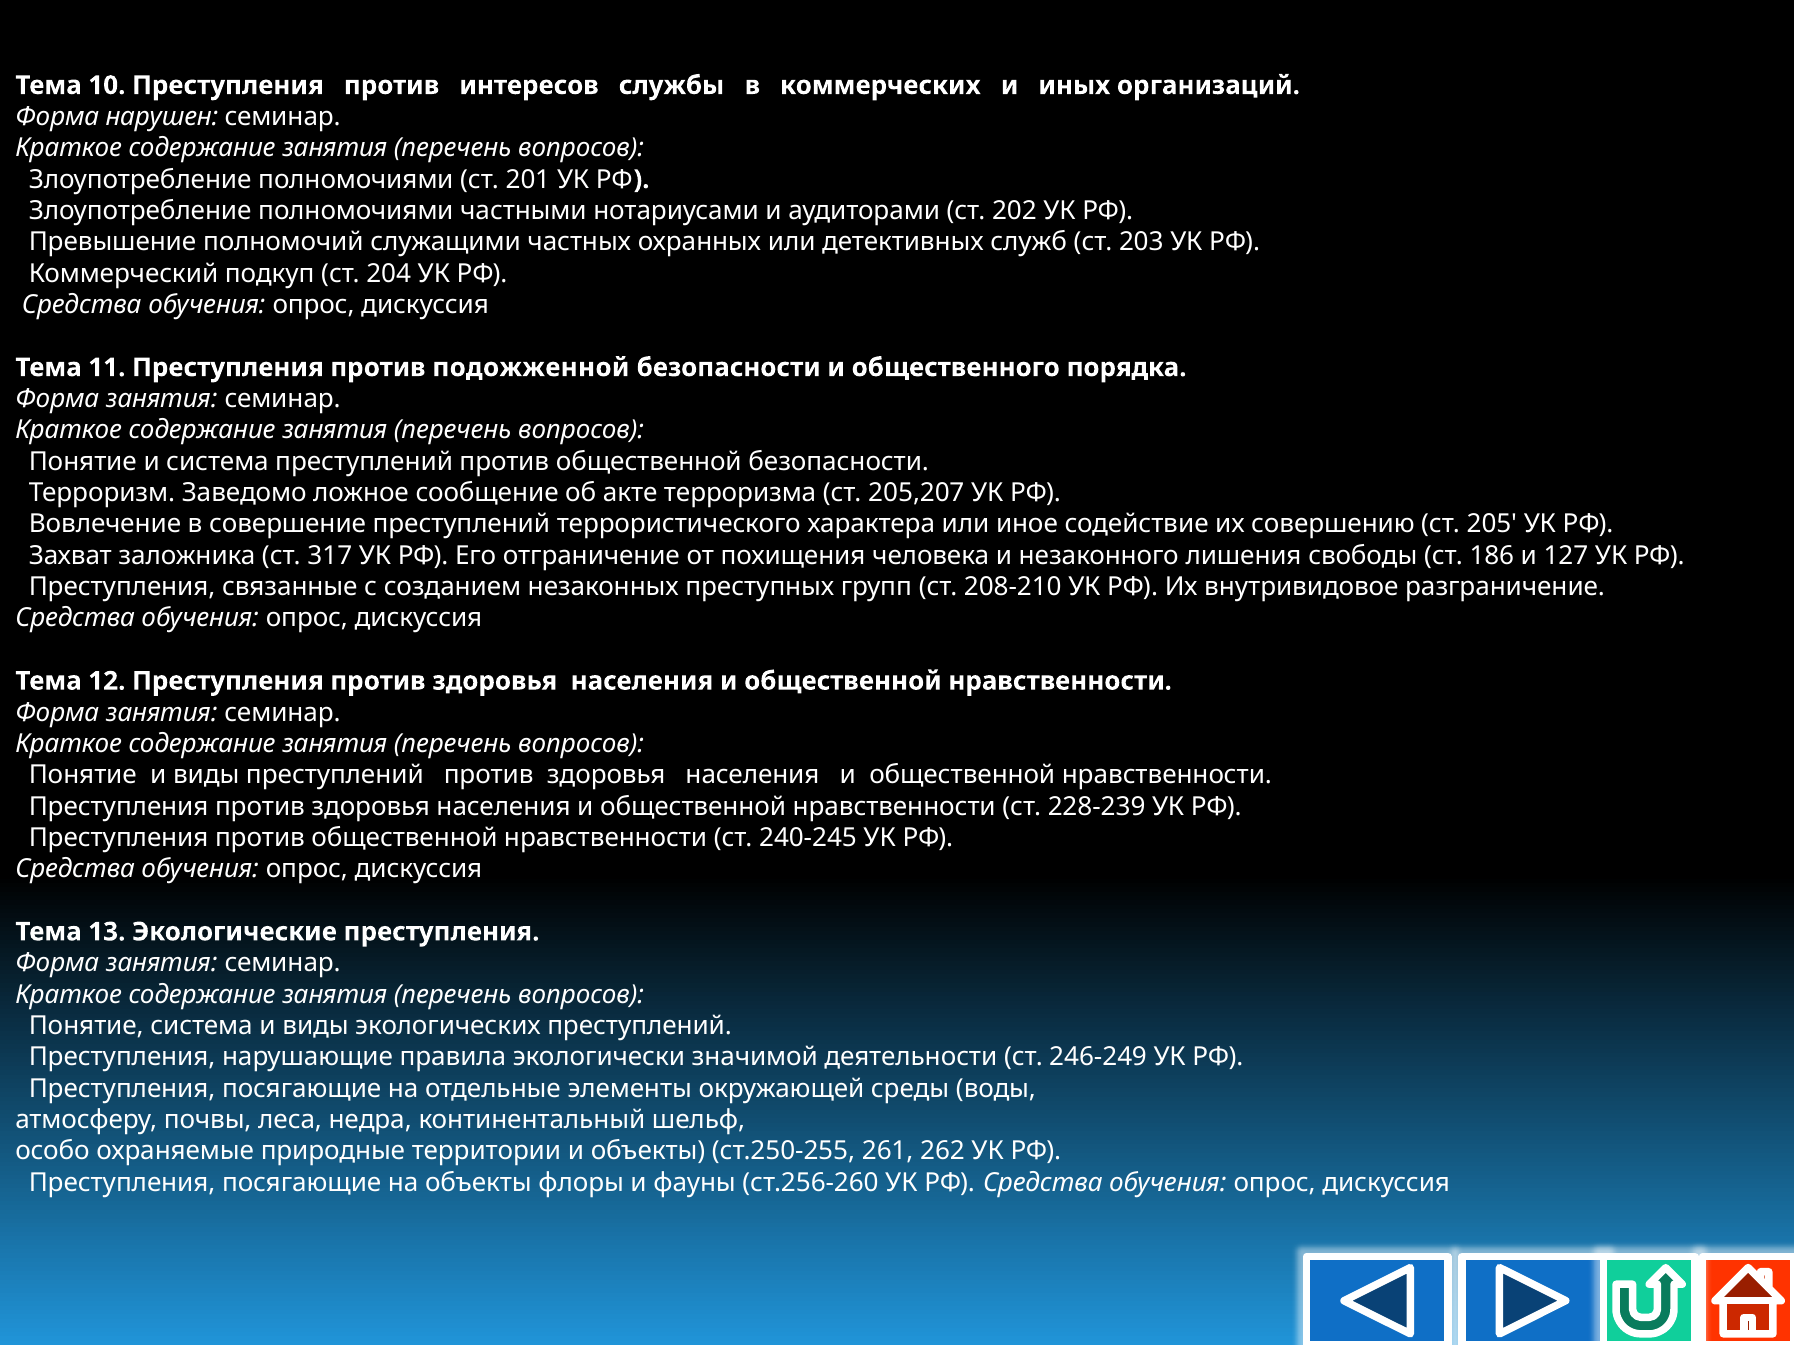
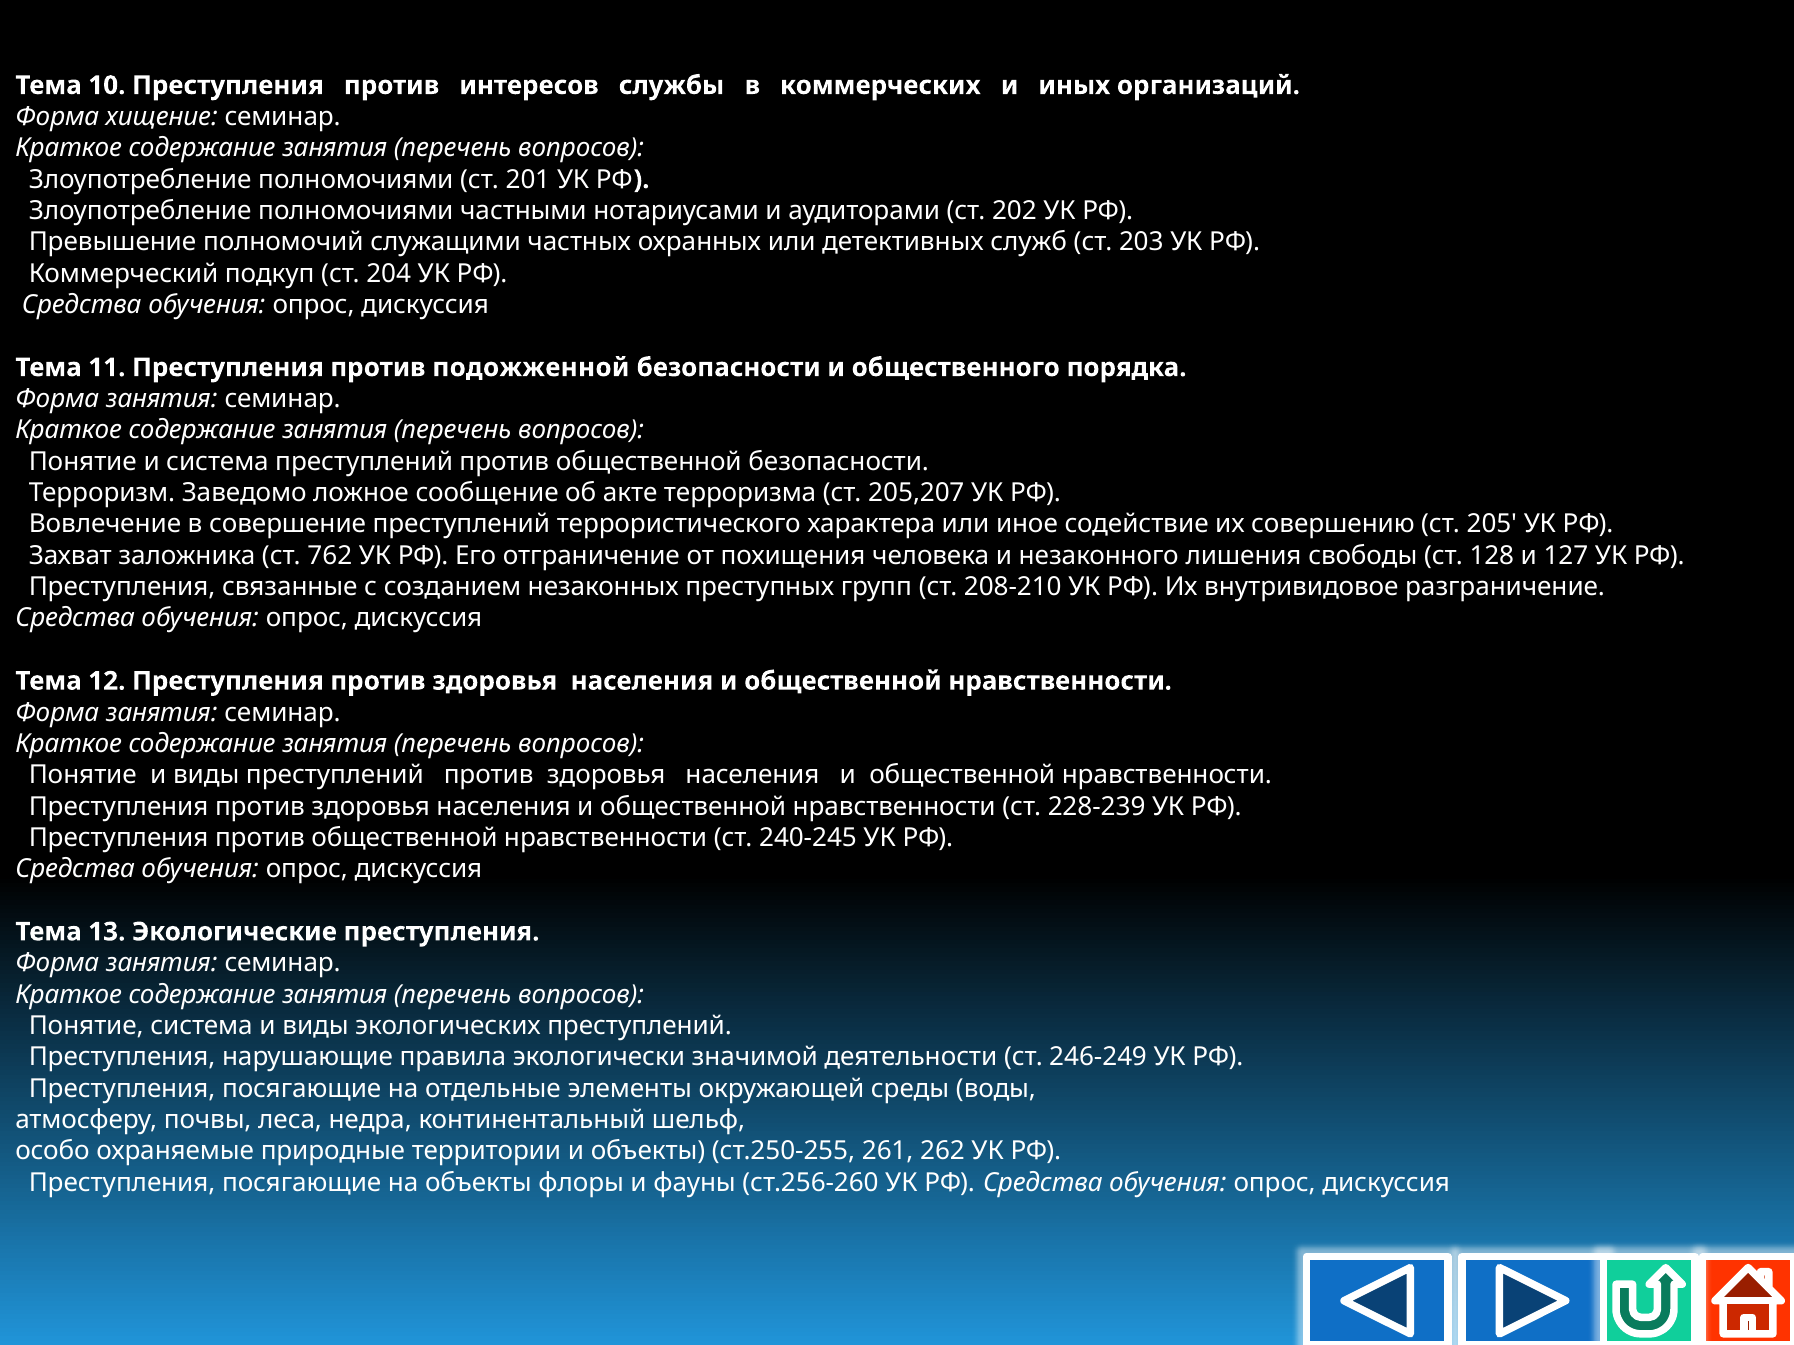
нарушен: нарушен -> хищение (162, 117)
317: 317 -> 762 (330, 556)
186: 186 -> 128 (1492, 556)
